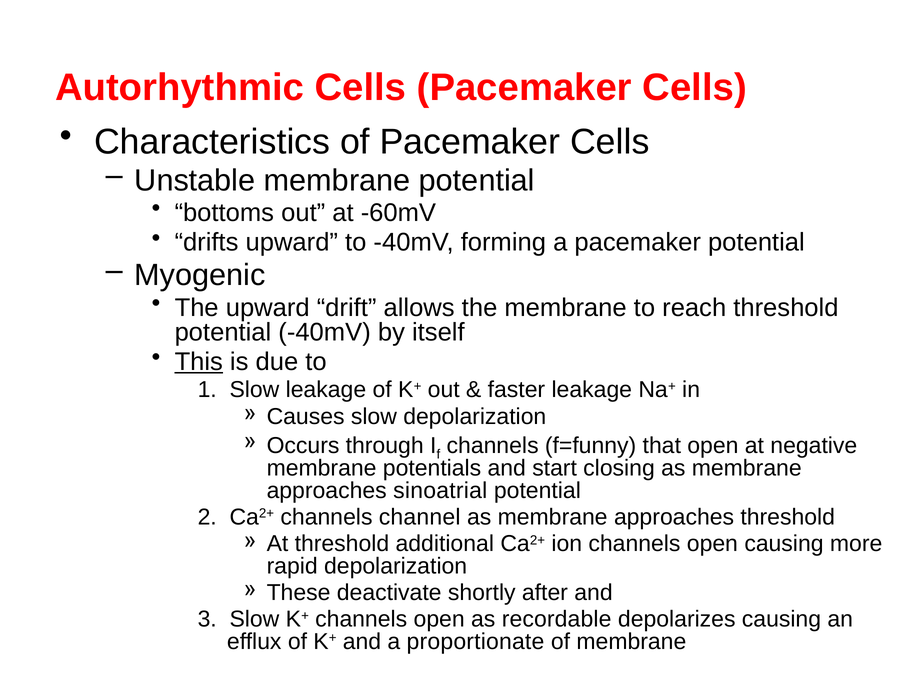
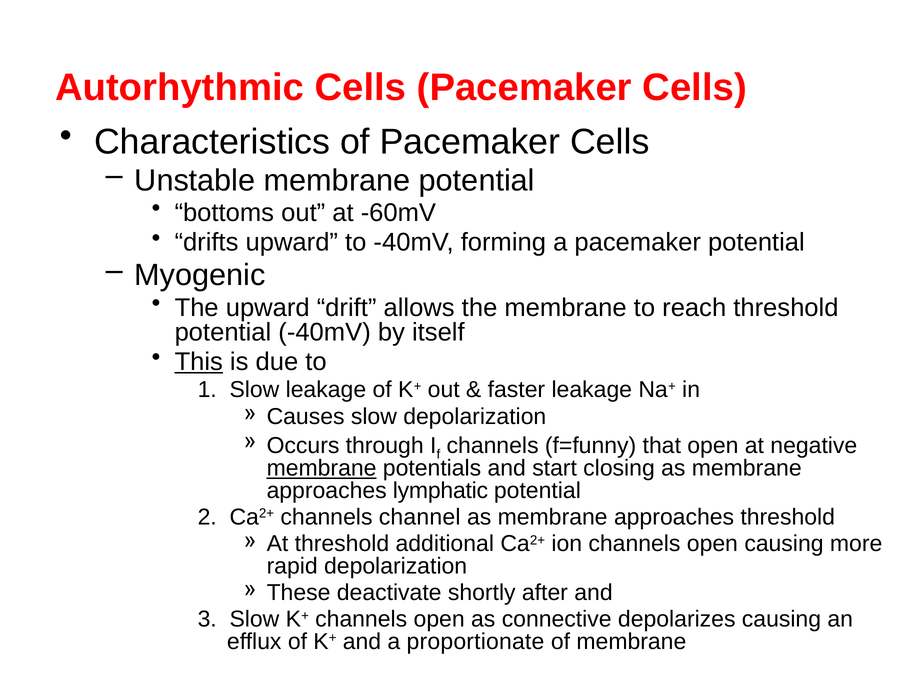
membrane underline: none -> present (322, 468)
sinoatrial: sinoatrial -> lymphatic (440, 490)
recordable: recordable -> connective (557, 619)
